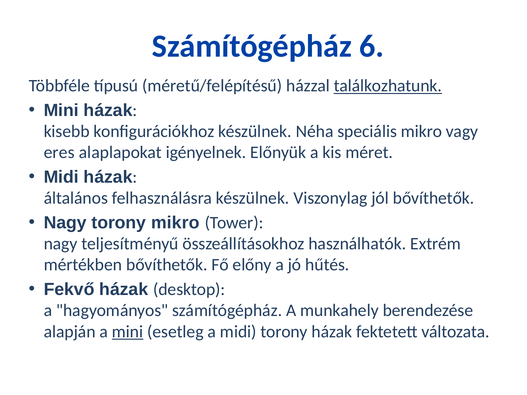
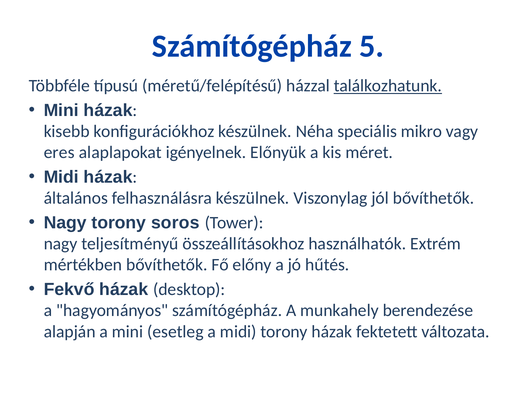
6: 6 -> 5 (372, 46)
torony mikro: mikro -> soros (175, 223)
mini underline: present -> none (128, 332)
